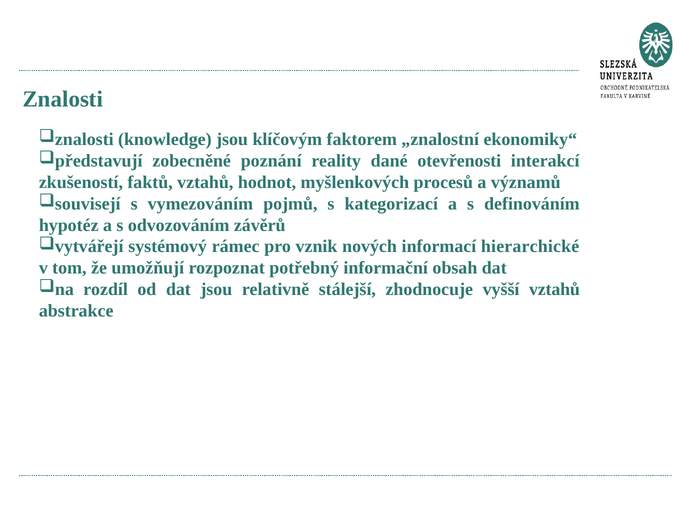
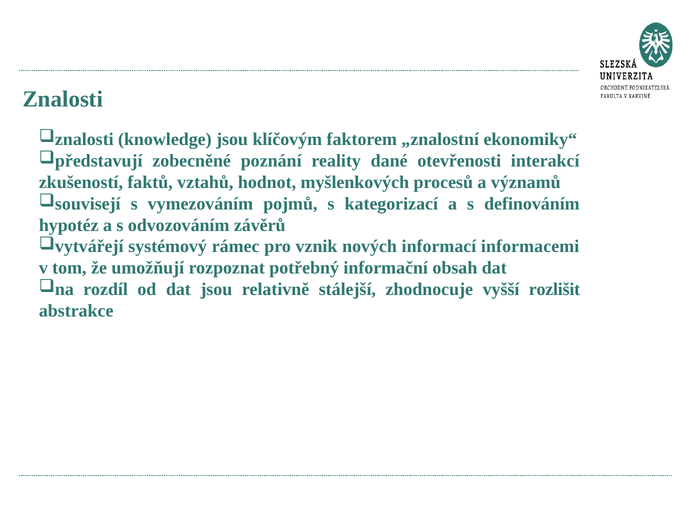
hierarchické: hierarchické -> informacemi (530, 247)
vyšší vztahů: vztahů -> rozlišit (554, 290)
